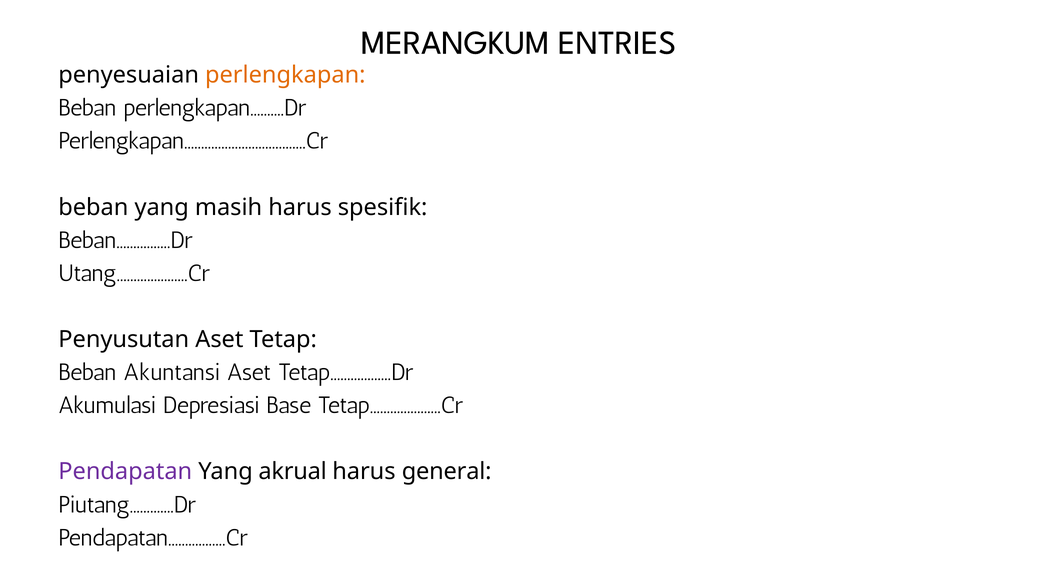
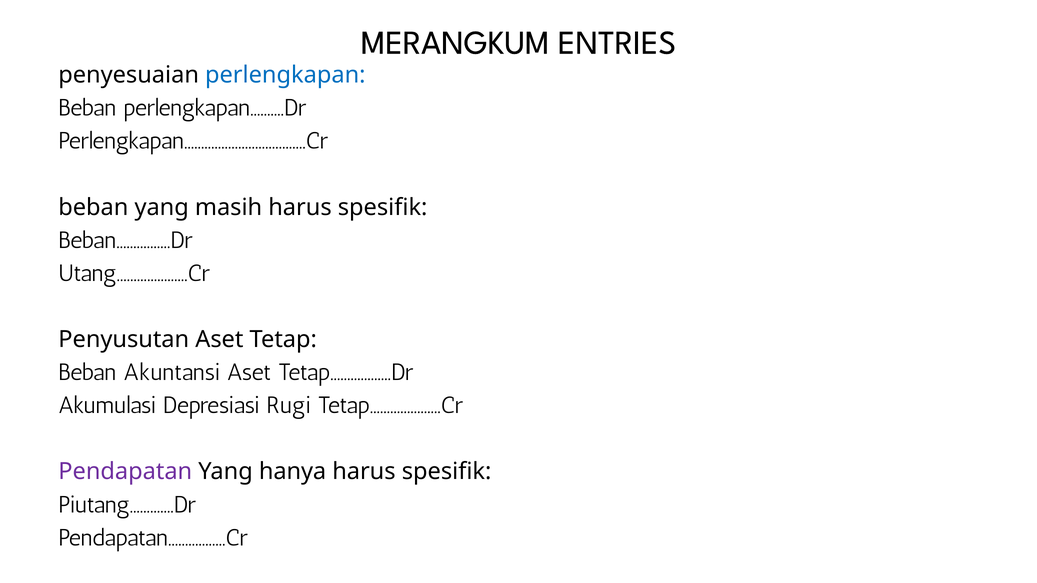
perlengkapan colour: orange -> blue (285, 75)
Base: Base -> Rugi (289, 406)
akrual: akrual -> hanya (293, 472)
general: general -> spesifik (447, 472)
